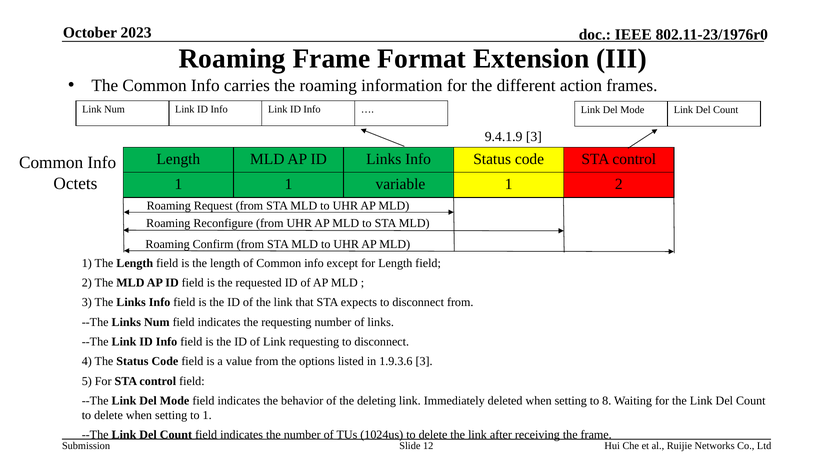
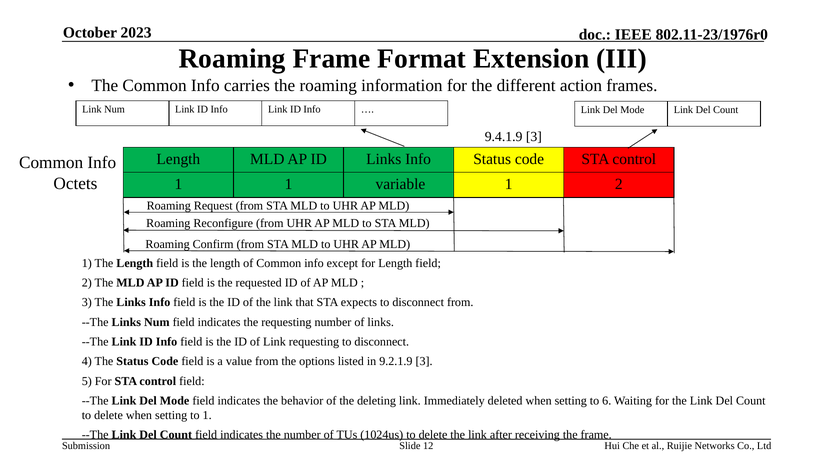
1.9.3.6: 1.9.3.6 -> 9.2.1.9 (396, 361)
8: 8 -> 6 (607, 400)
